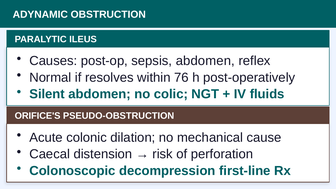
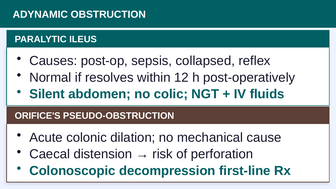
sepsis abdomen: abdomen -> collapsed (205, 61)
76: 76 -> 12 (181, 78)
